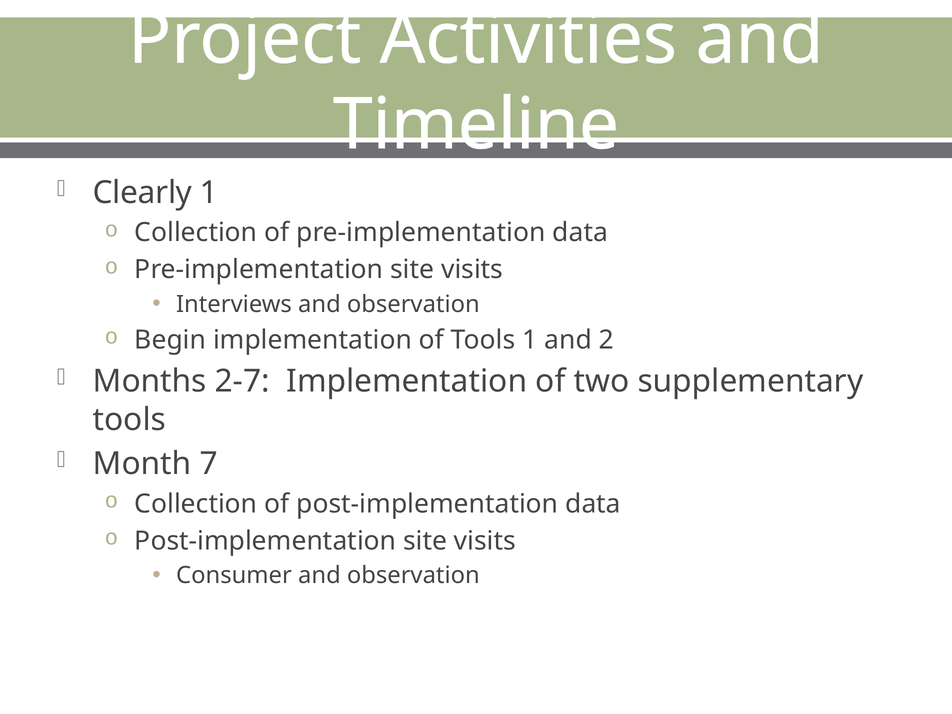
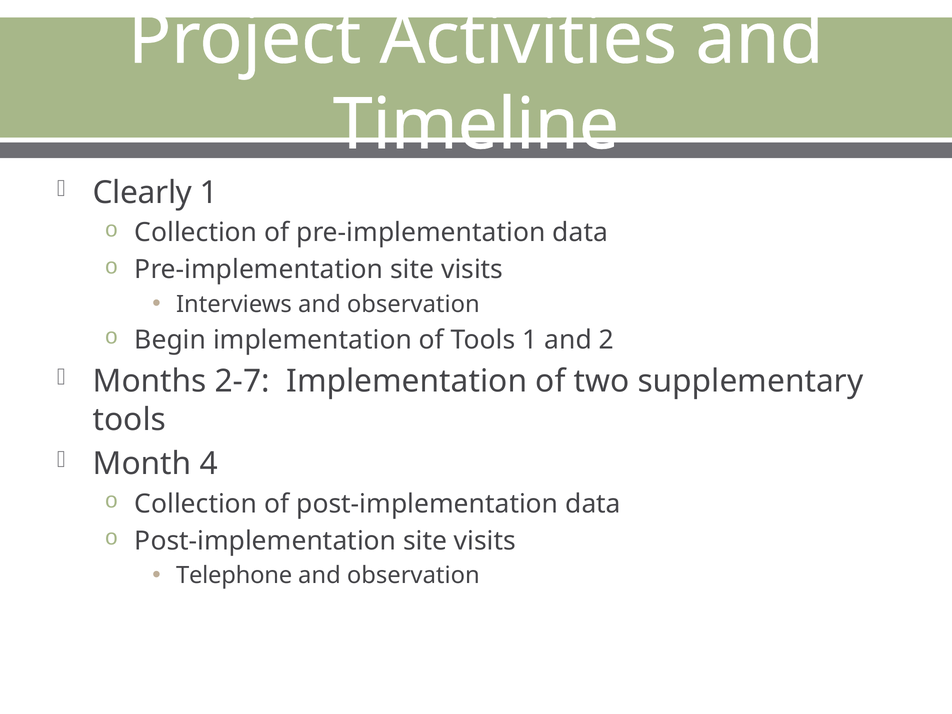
7: 7 -> 4 (209, 464)
Consumer: Consumer -> Telephone (234, 576)
